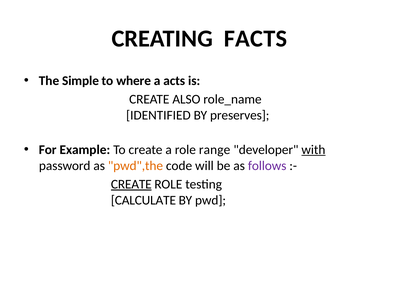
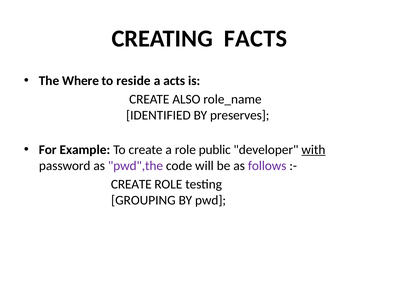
Simple: Simple -> Where (81, 81)
where: where -> reside (134, 81)
range: range -> public (215, 150)
pwd",the colour: orange -> purple (135, 166)
CREATE underline: present -> none (131, 184)
CALCULATE: CALCULATE -> GROUPING (143, 200)
